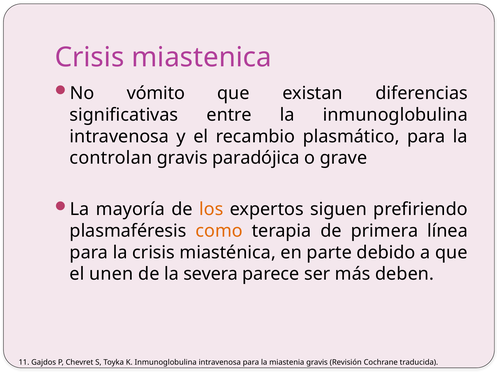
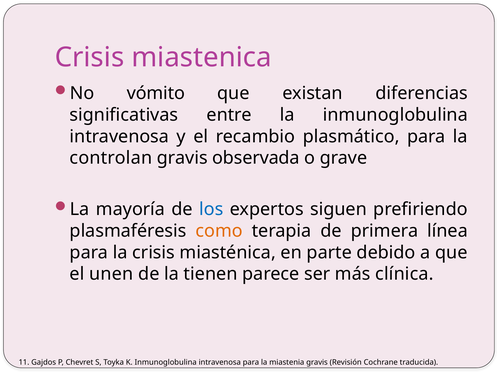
paradójica: paradójica -> observada (256, 158)
los colour: orange -> blue (211, 210)
severa: severa -> tienen (211, 274)
deben: deben -> clínica (404, 274)
